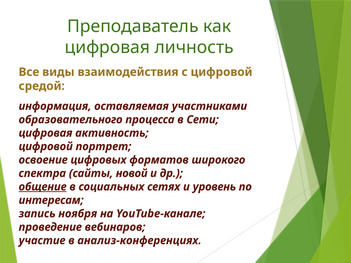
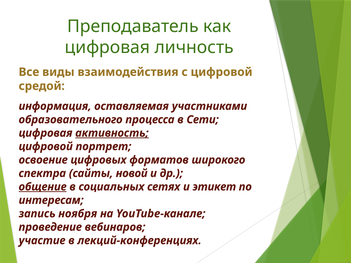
активность underline: none -> present (112, 133)
уровень: уровень -> этикет (214, 187)
анализ-конференциях: анализ-конференциях -> лекций-конференциях (139, 241)
